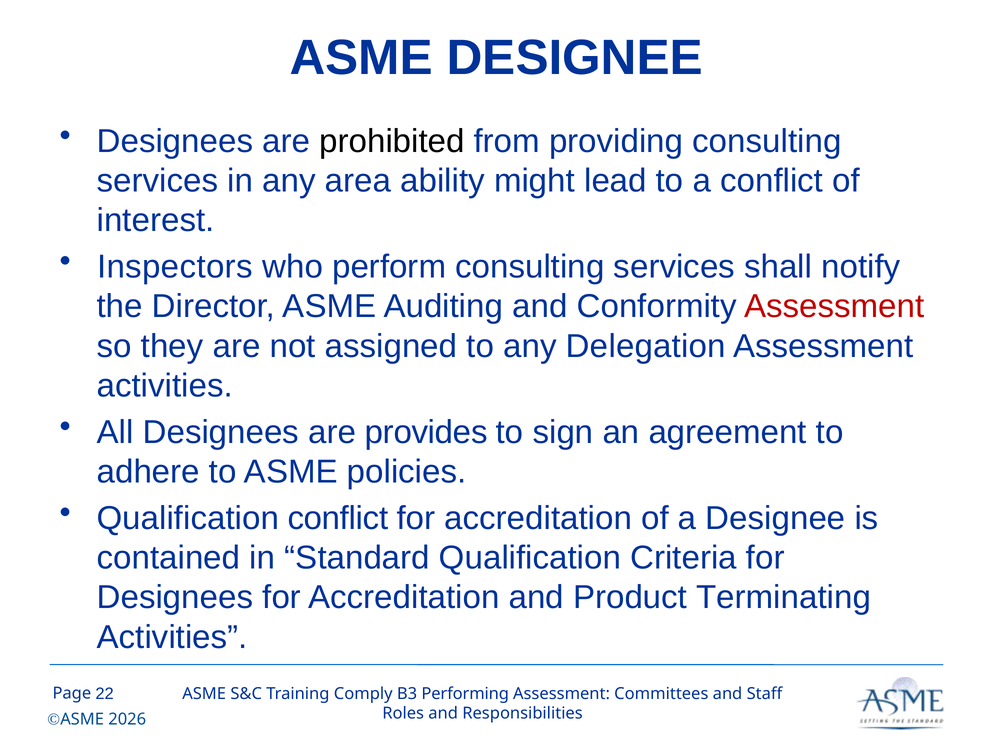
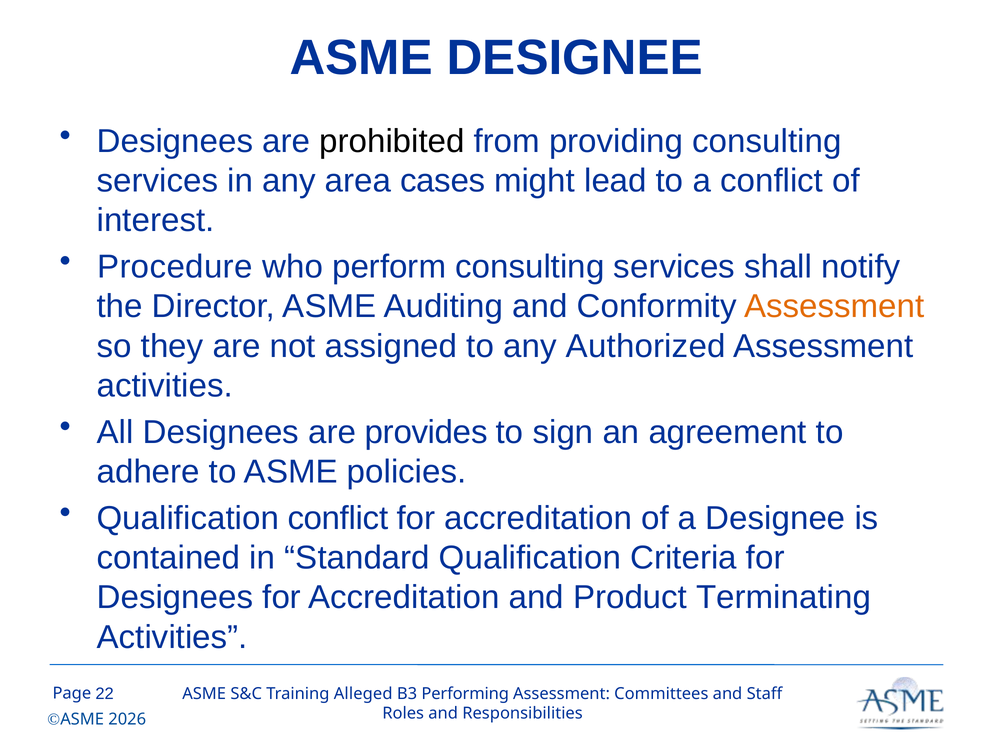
ability: ability -> cases (443, 181)
Inspectors: Inspectors -> Procedure (175, 267)
Assessment colour: red -> orange (834, 307)
Delegation: Delegation -> Authorized (646, 347)
Comply: Comply -> Alleged (363, 694)
